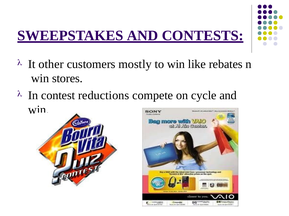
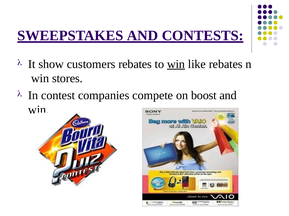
other: other -> show (51, 64)
customers mostly: mostly -> rebates (135, 64)
win underline: none -> present (176, 64)
reductions: reductions -> companies (104, 96)
cycle: cycle -> boost (204, 96)
